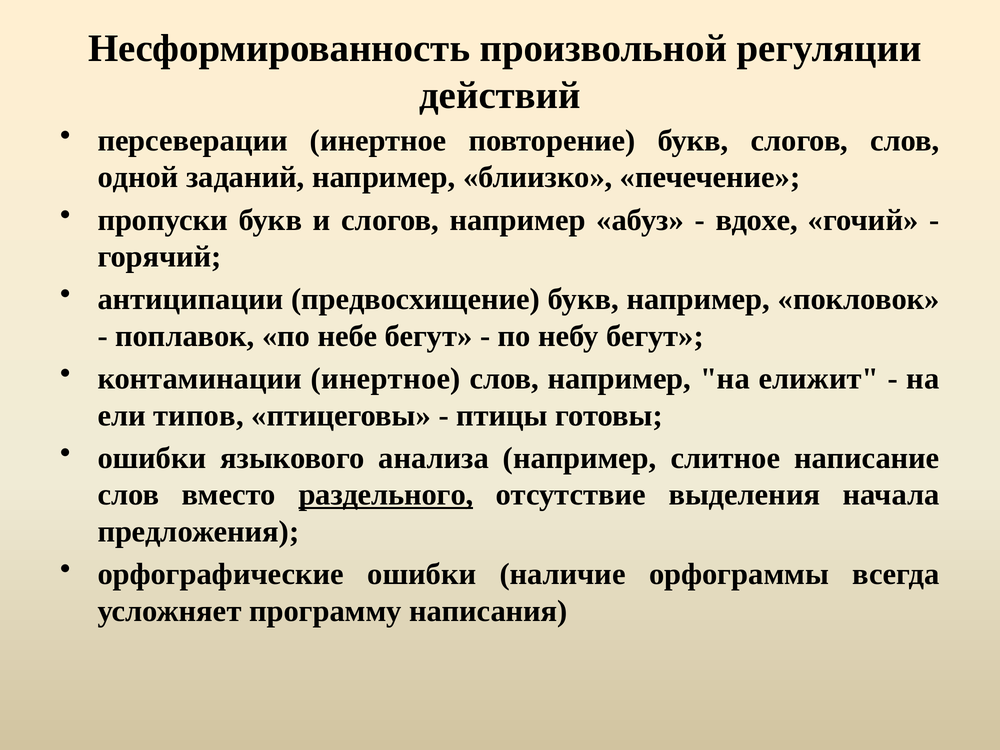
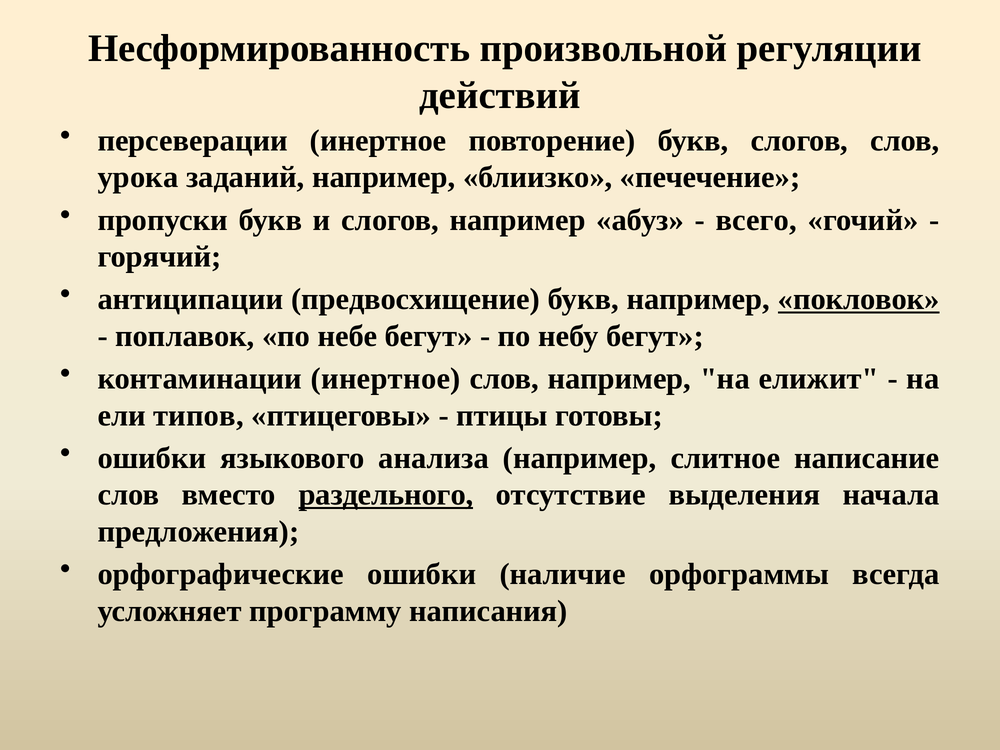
одной: одной -> урока (138, 177)
вдохе: вдохе -> всего (756, 220)
покловок underline: none -> present (859, 299)
